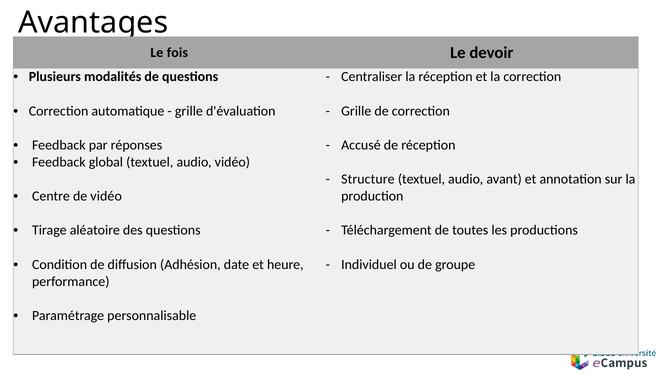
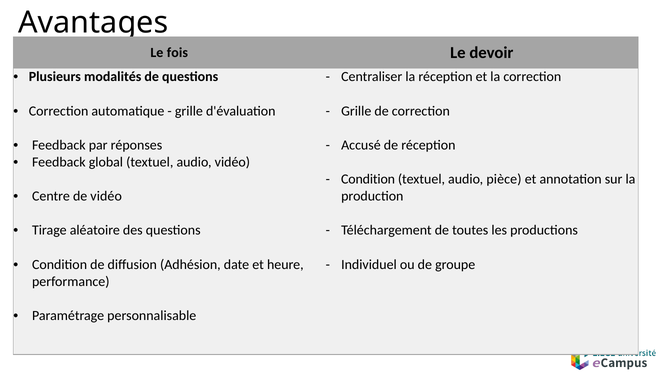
Structure: Structure -> Condition (368, 179)
avant: avant -> pièce (504, 179)
